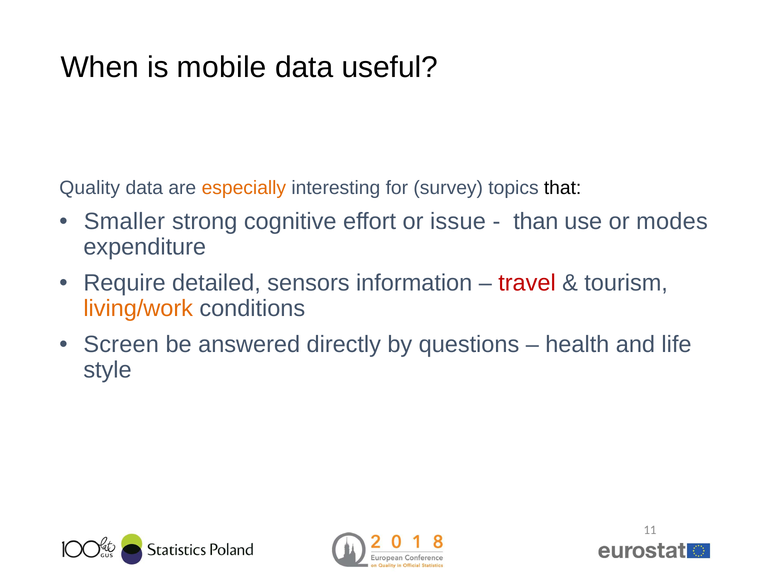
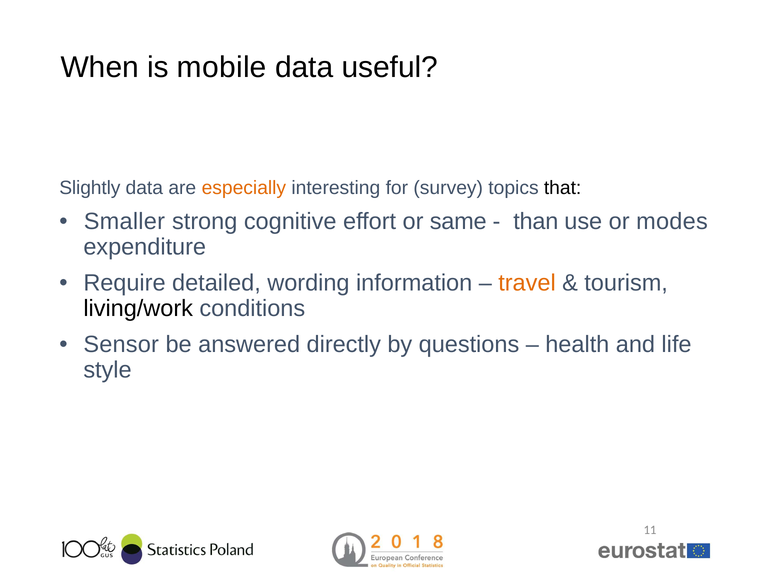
Quality: Quality -> Slightly (90, 188)
issue: issue -> same (458, 222)
sensors: sensors -> wording (308, 283)
travel colour: red -> orange (527, 283)
living/work colour: orange -> black (138, 309)
Screen: Screen -> Sensor (121, 345)
